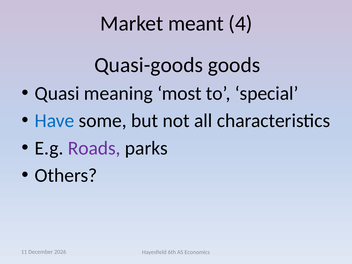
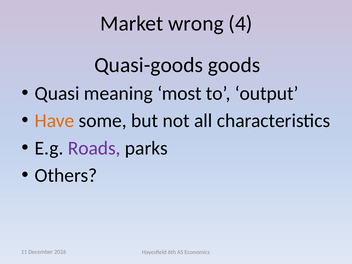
meant: meant -> wrong (196, 24)
special: special -> output (267, 93)
Have colour: blue -> orange (55, 121)
